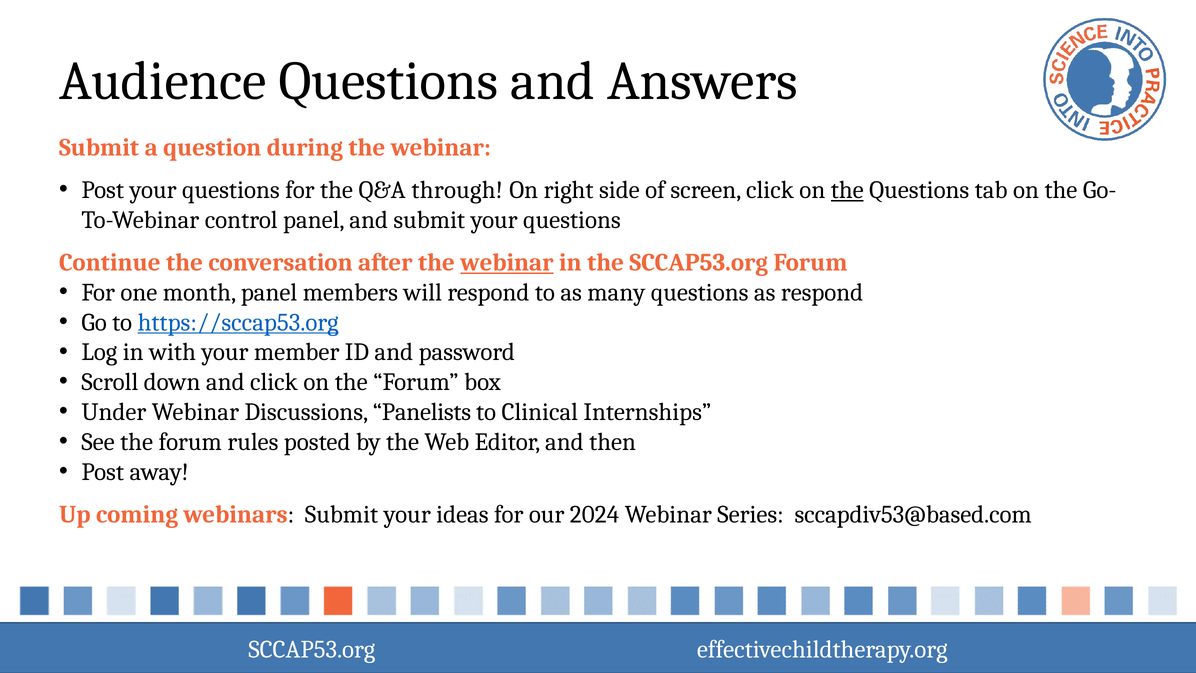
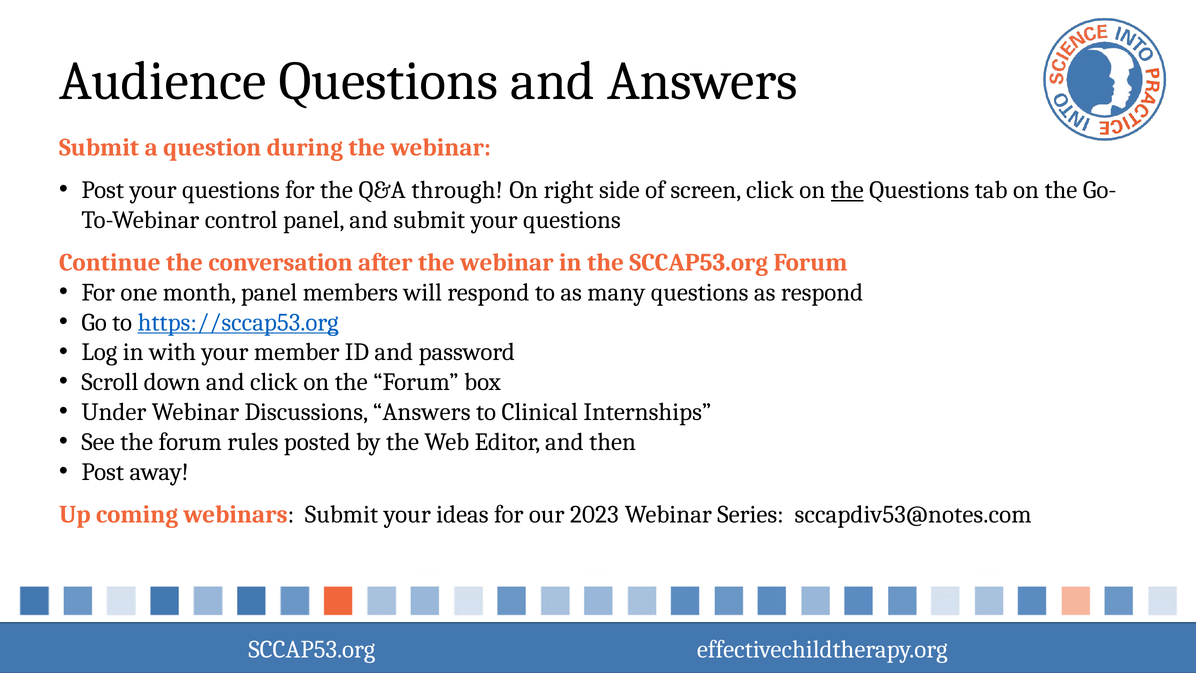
webinar underline: present -> none (507, 262)
Discussions Panelists: Panelists -> Answers (422, 412)
2024: 2024 -> 2023 (594, 514)
sccapdiv53@based.com: sccapdiv53@based.com -> sccapdiv53@notes.com (913, 514)
